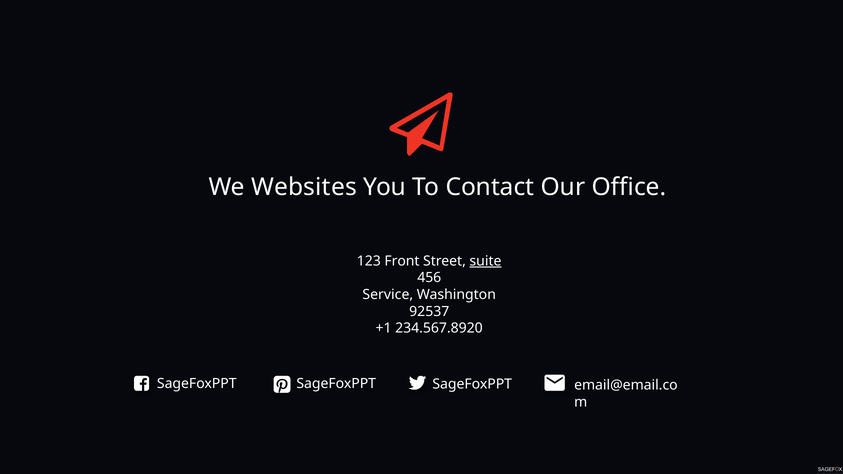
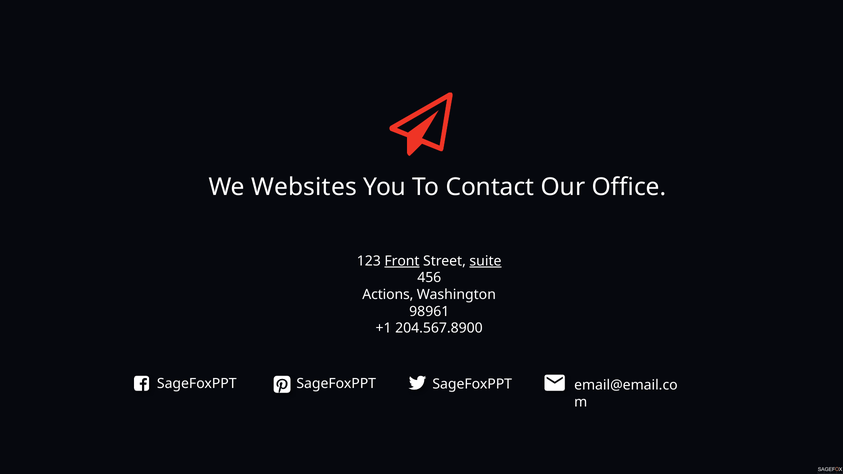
Front underline: none -> present (402, 261)
Service: Service -> Actions (388, 295)
92537: 92537 -> 98961 (429, 312)
234.567.8920: 234.567.8920 -> 204.567.8900 (439, 328)
